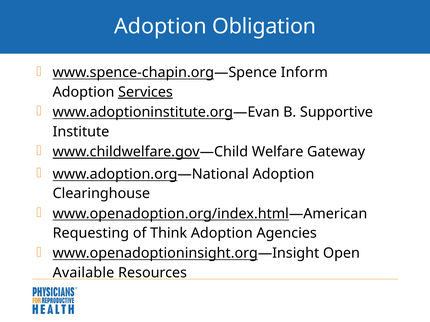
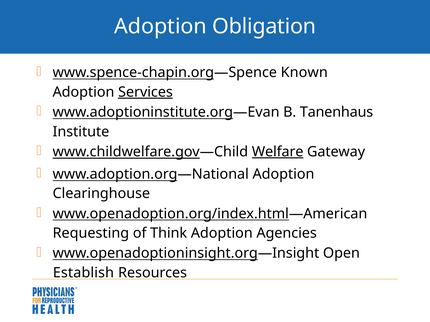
Inform: Inform -> Known (304, 73)
Supportive: Supportive -> Tanenhaus (337, 112)
Welfare underline: none -> present (278, 152)
Available: Available -> Establish (83, 273)
